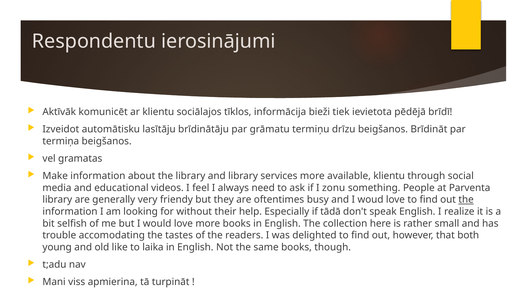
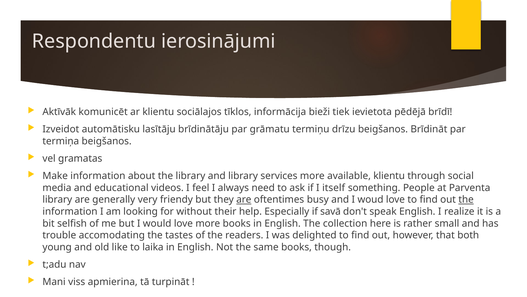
zonu: zonu -> itself (334, 187)
are underline: none -> present (244, 199)
tādā: tādā -> savā (330, 211)
